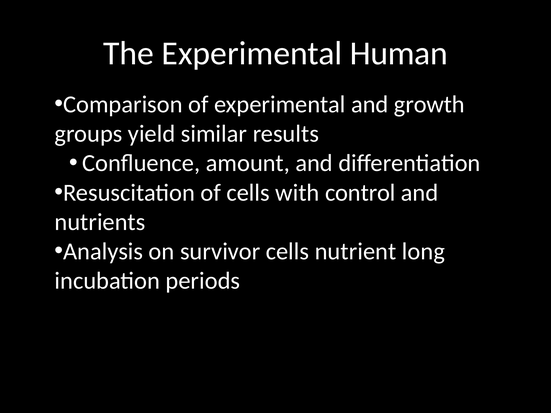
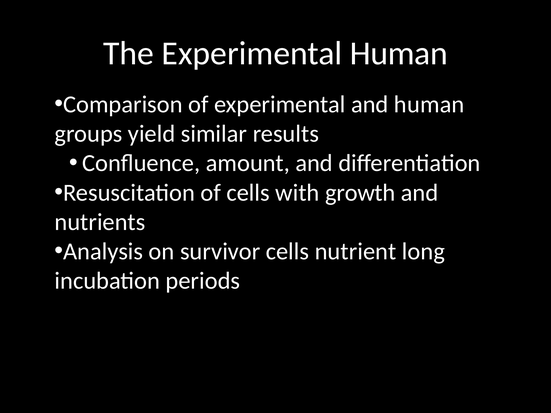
and growth: growth -> human (429, 105)
control: control -> growth (360, 193)
